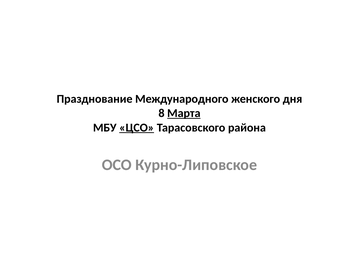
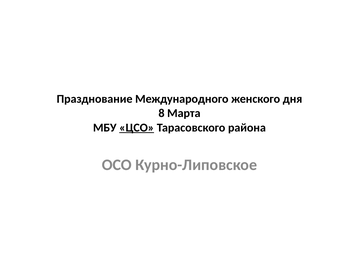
Марта underline: present -> none (184, 113)
